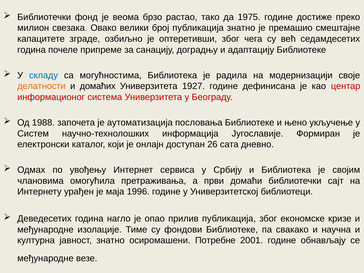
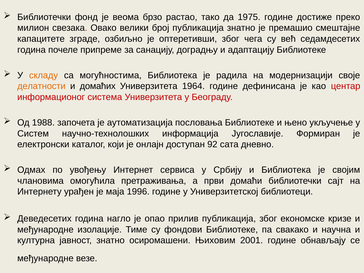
складу colour: blue -> orange (44, 75)
1927: 1927 -> 1964 (193, 86)
26: 26 -> 92 (212, 144)
Потребне: Потребне -> Њиховим (215, 240)
